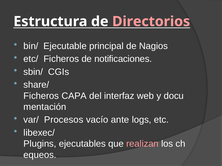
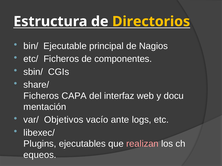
Directorios colour: pink -> yellow (151, 22)
notificaciones: notificaciones -> componentes (123, 59)
Procesos: Procesos -> Objetivos (64, 120)
